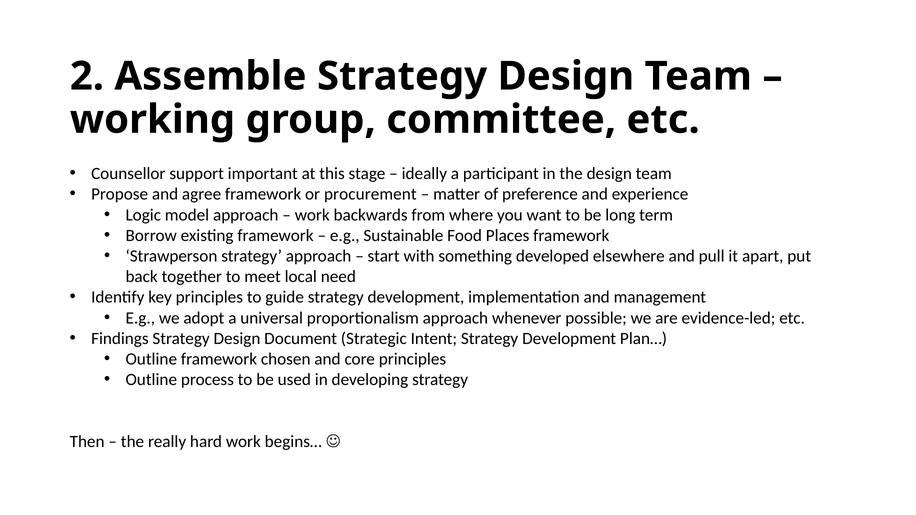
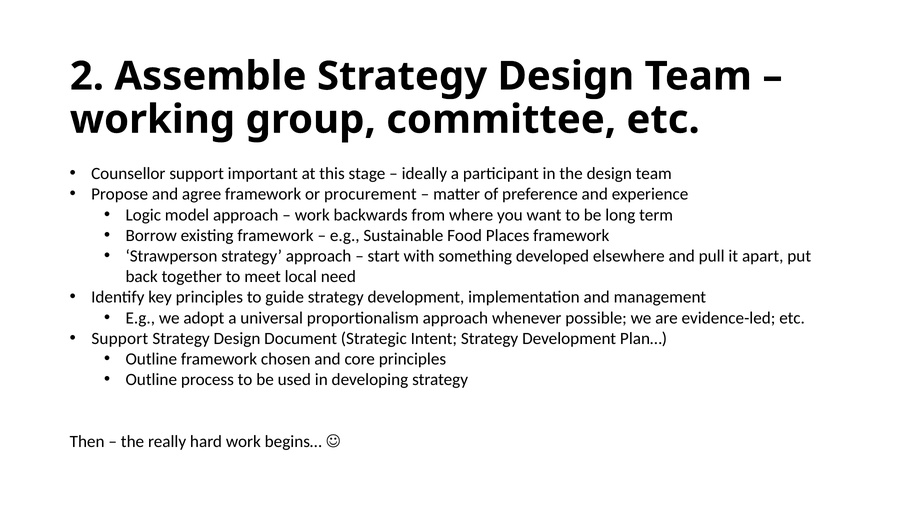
Findings: Findings -> Support (120, 339)
